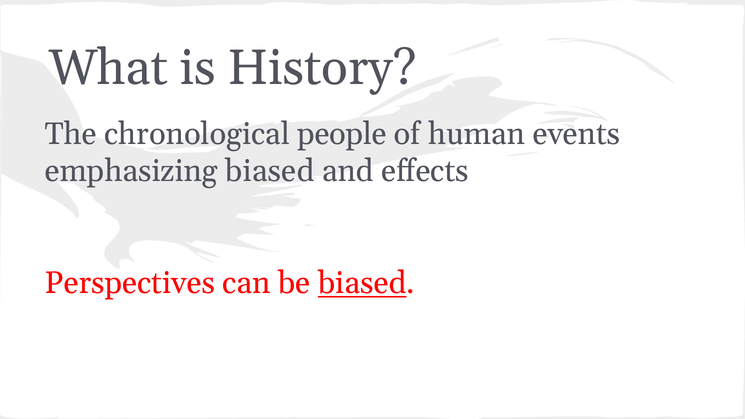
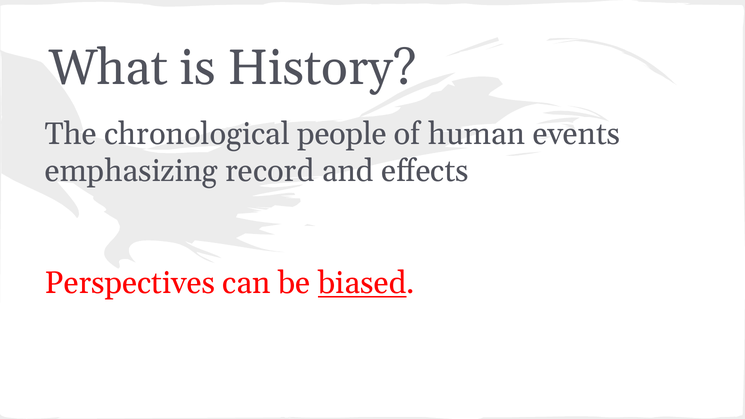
emphasizing biased: biased -> record (270, 171)
